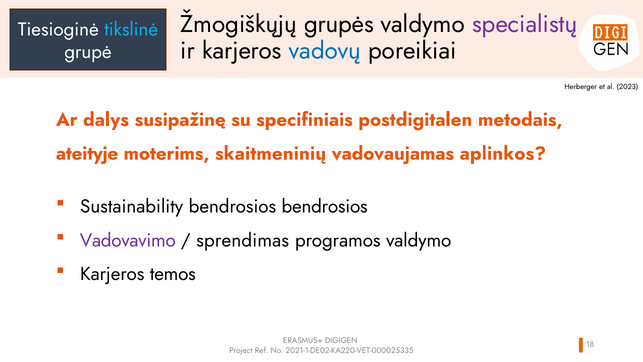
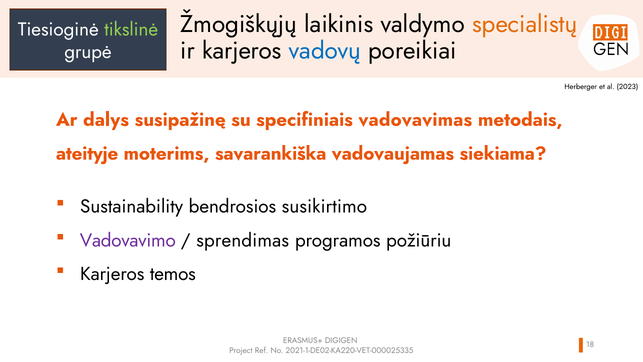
grupės: grupės -> laikinis (339, 24)
specialistų colour: purple -> orange (525, 24)
tikslinė colour: light blue -> light green (131, 29)
postdigitalen: postdigitalen -> vadovavimas (415, 120)
skaitmeninių: skaitmeninių -> savarankiška (271, 153)
aplinkos: aplinkos -> siekiama (503, 153)
bendrosios bendrosios: bendrosios -> susikirtimo (324, 206)
programos valdymo: valdymo -> požiūriu (419, 240)
